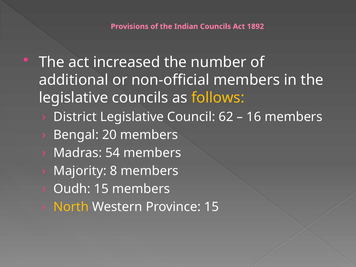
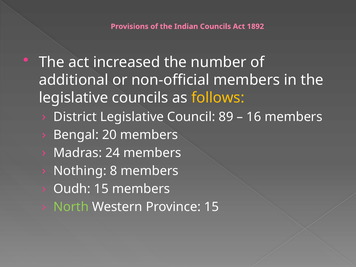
62: 62 -> 89 (226, 117)
54: 54 -> 24 (113, 153)
Majority: Majority -> Nothing (80, 171)
North colour: yellow -> light green (71, 207)
